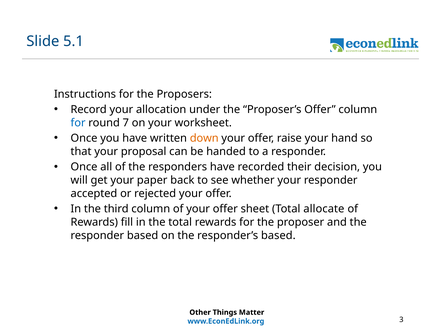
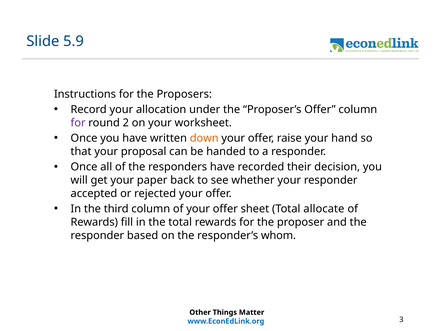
5.1: 5.1 -> 5.9 (74, 41)
for colour: blue -> purple (78, 123)
7: 7 -> 2 (126, 123)
responder’s based: based -> whom (278, 235)
